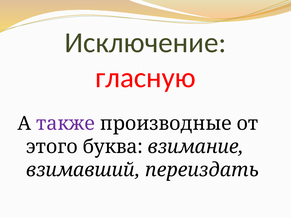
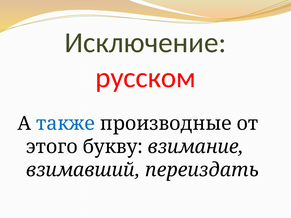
гласную: гласную -> русском (146, 78)
также colour: purple -> blue (65, 124)
буква: буква -> букву (113, 147)
